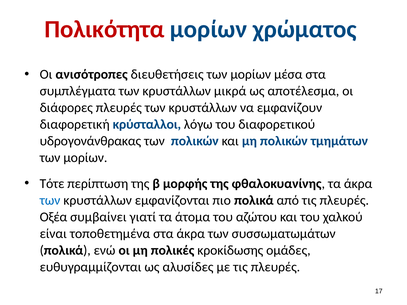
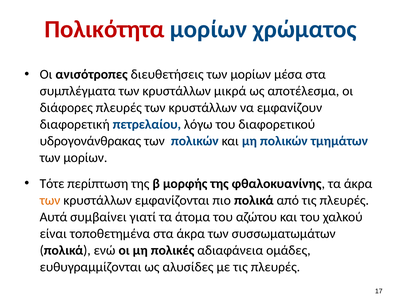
κρύσταλλοι: κρύσταλλοι -> πετρελαίου (147, 125)
των colour: blue -> orange (50, 200)
Οξέα: Οξέα -> Αυτά (53, 217)
κροκίδωσης: κροκίδωσης -> αδιαφάνεια (230, 251)
